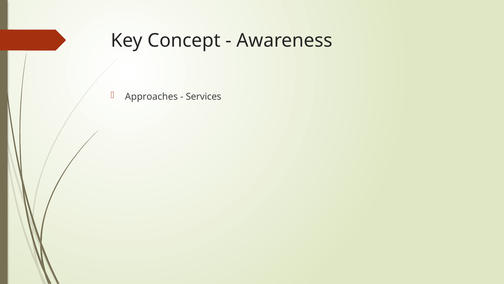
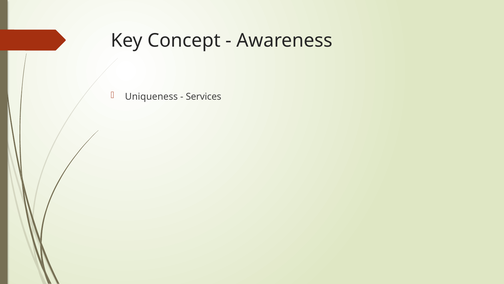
Approaches: Approaches -> Uniqueness (151, 96)
